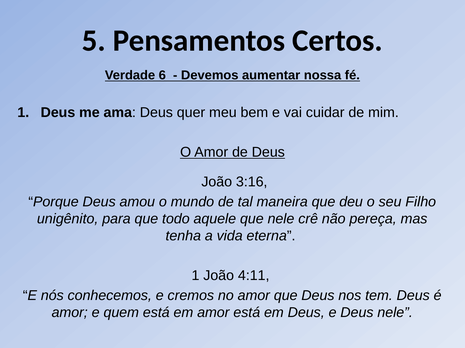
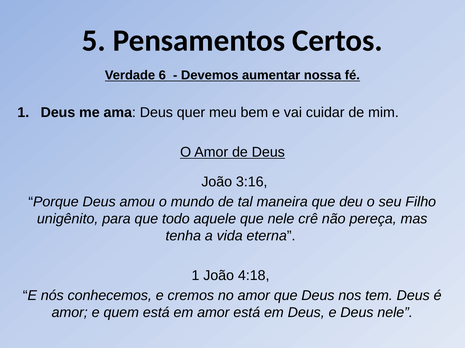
4:11: 4:11 -> 4:18 (254, 276)
